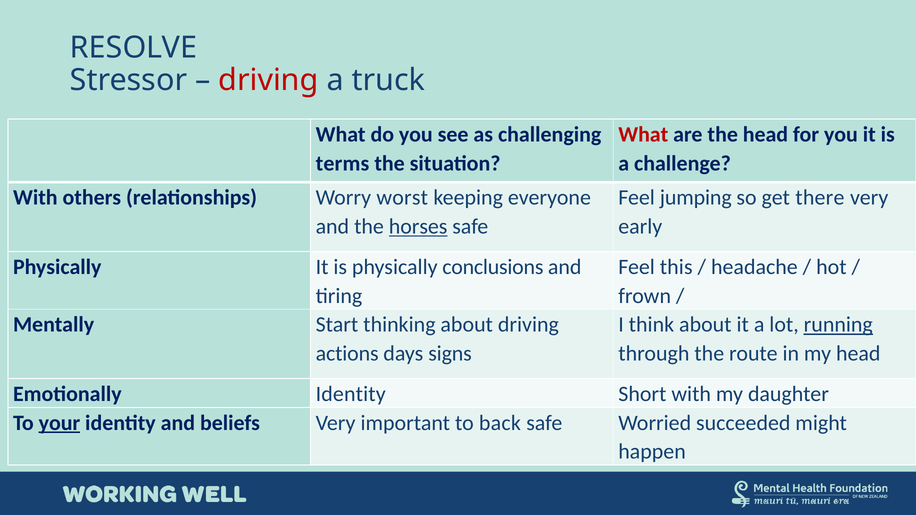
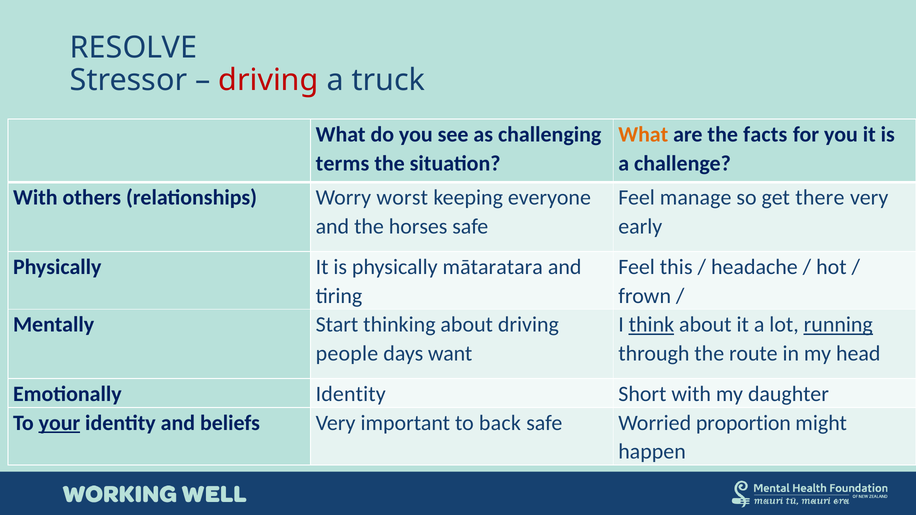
What colour: red -> orange (643, 135)
the head: head -> facts (765, 135)
jumping: jumping -> manage (696, 198)
horses underline: present -> none (418, 227)
conclusions: conclusions -> mātaratara (493, 267)
think underline: none -> present (651, 325)
actions: actions -> people (347, 354)
signs: signs -> want (450, 354)
succeeded: succeeded -> proportion (743, 423)
